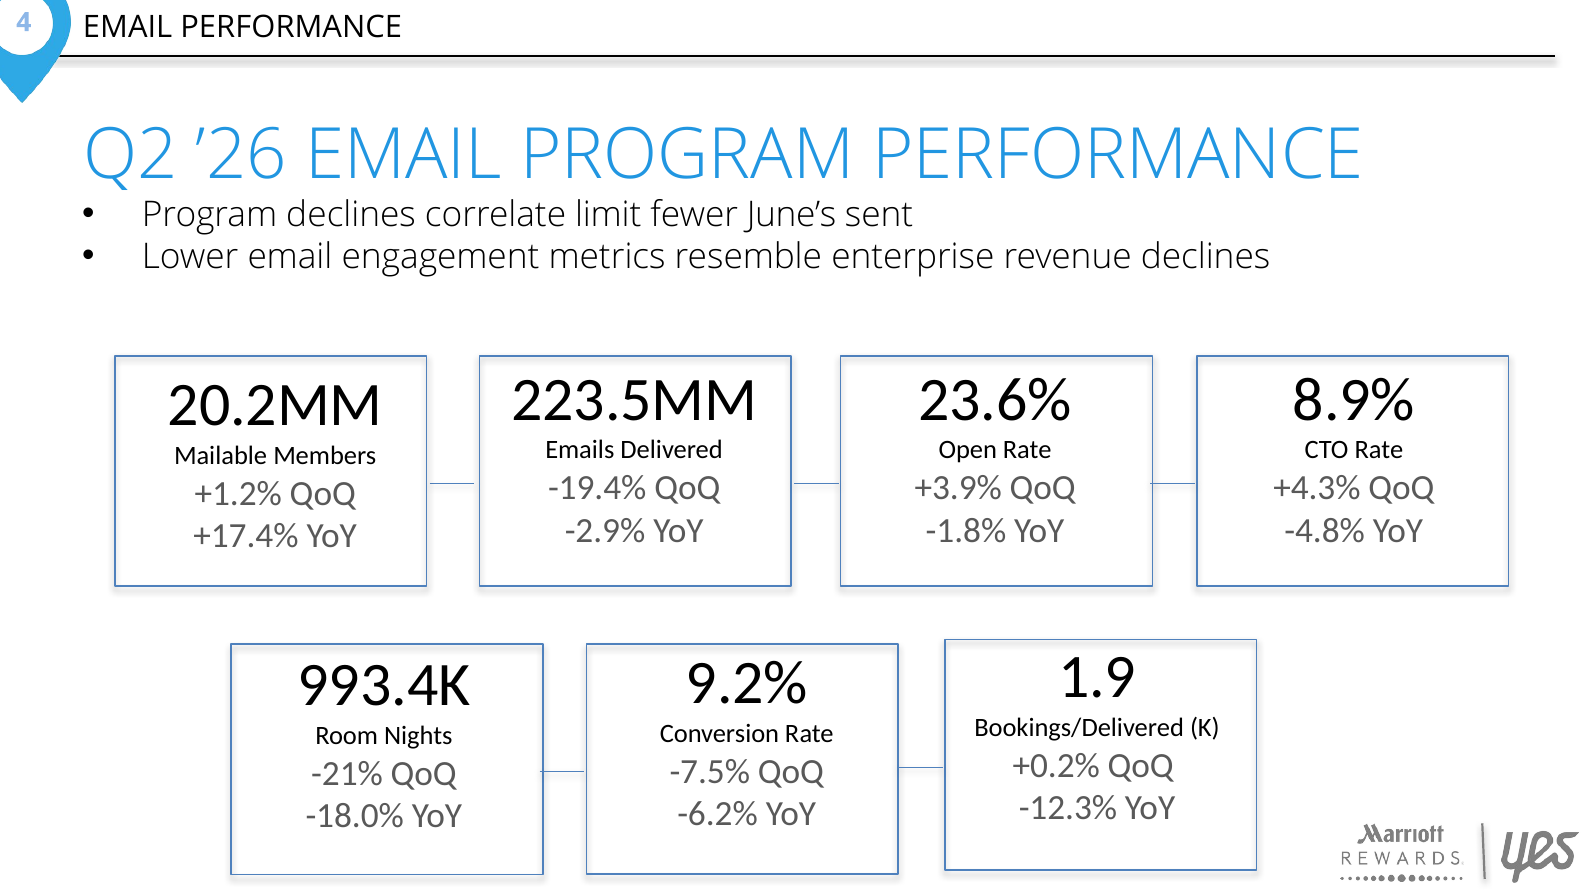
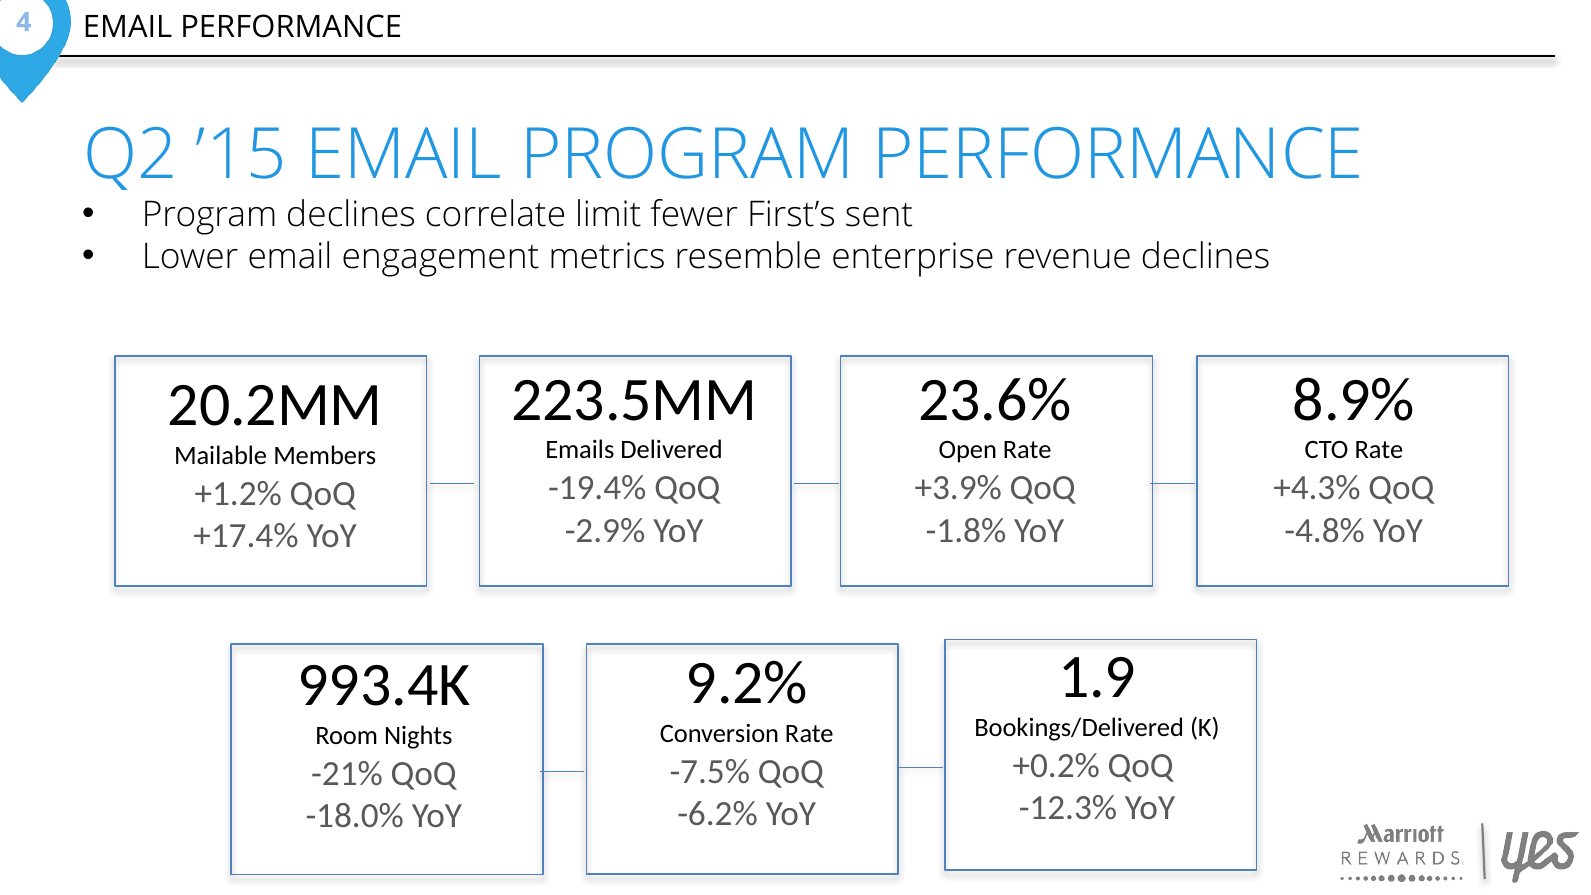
’26: ’26 -> ’15 (241, 155)
June’s: June’s -> First’s (791, 215)
